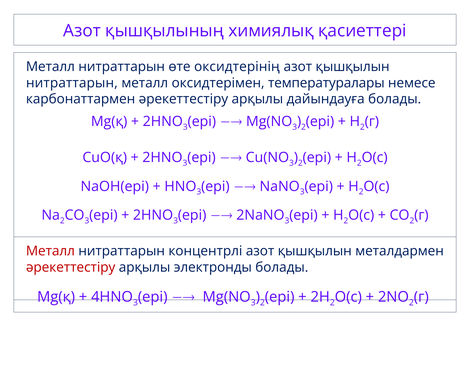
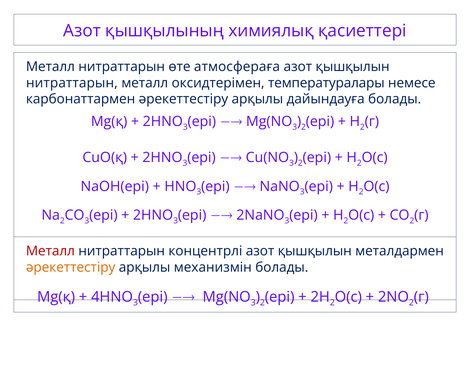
оксидтерінің: оксидтерінің -> атмосфераға (237, 67)
әрекеттестіру colour: red -> orange (71, 267)
электронды: электронды -> механизмін (213, 267)
